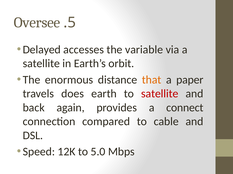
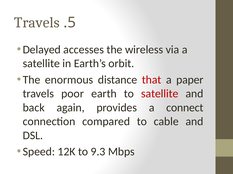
Oversee: Oversee -> Travels (37, 23)
variable: variable -> wireless (144, 50)
that colour: orange -> red (152, 80)
does: does -> poor (73, 94)
5.0: 5.0 -> 9.3 (98, 152)
